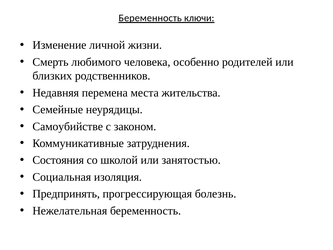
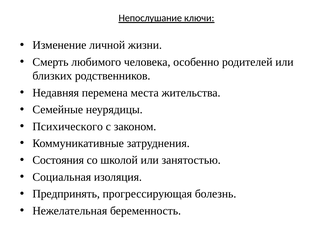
Беременность: Беременность -> Непослушание (150, 18)
Самоубийстве: Самоубийстве -> Психического (68, 126)
